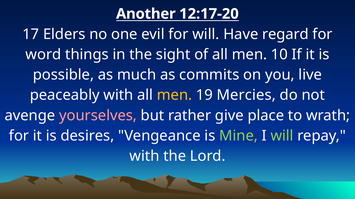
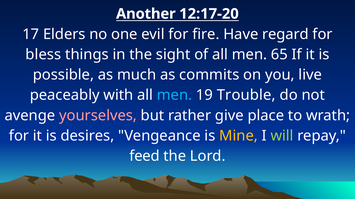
for will: will -> fire (206, 34)
word: word -> bless (43, 55)
10: 10 -> 65 (279, 55)
men colour: yellow -> light blue (174, 95)
Mercies: Mercies -> Trouble (246, 95)
Mine colour: light green -> yellow (239, 136)
with: with -> feed (145, 157)
